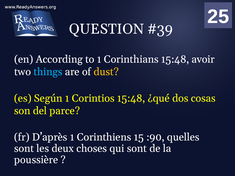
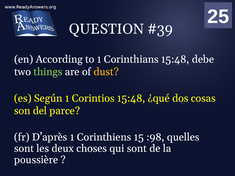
avoir: avoir -> debe (203, 59)
things colour: light blue -> light green (48, 72)
:90: :90 -> :98 (155, 137)
